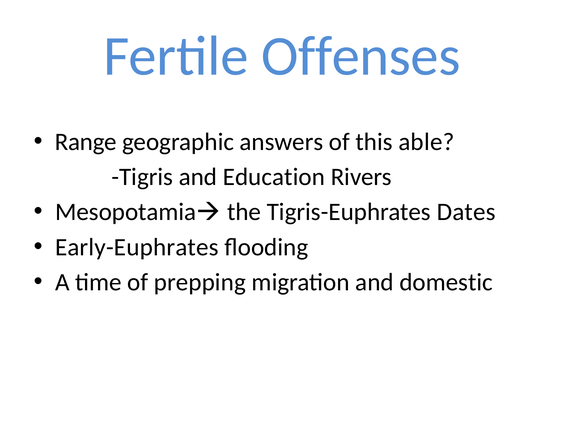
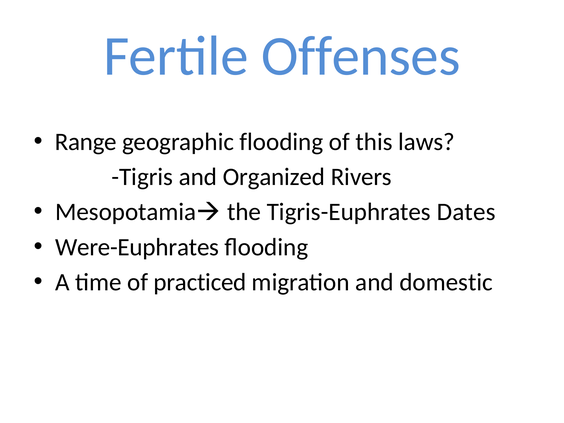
geographic answers: answers -> flooding (281, 142)
able: able -> laws (427, 142)
Education: Education -> Organized (274, 177)
Early-Euphrates: Early-Euphrates -> Were-Euphrates (137, 247)
prepping: prepping -> practiced (200, 282)
